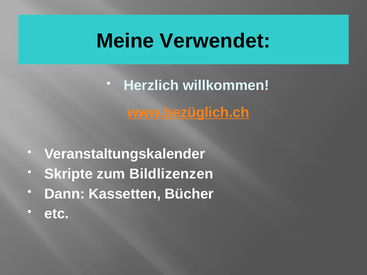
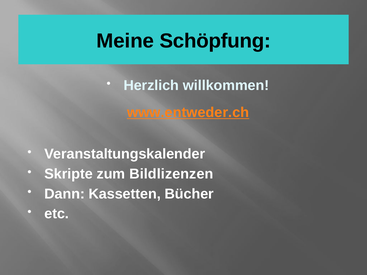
Verwendet: Verwendet -> Schöpfung (215, 41)
www.bezüglich.ch: www.bezüglich.ch -> www.entweder.ch (188, 113)
